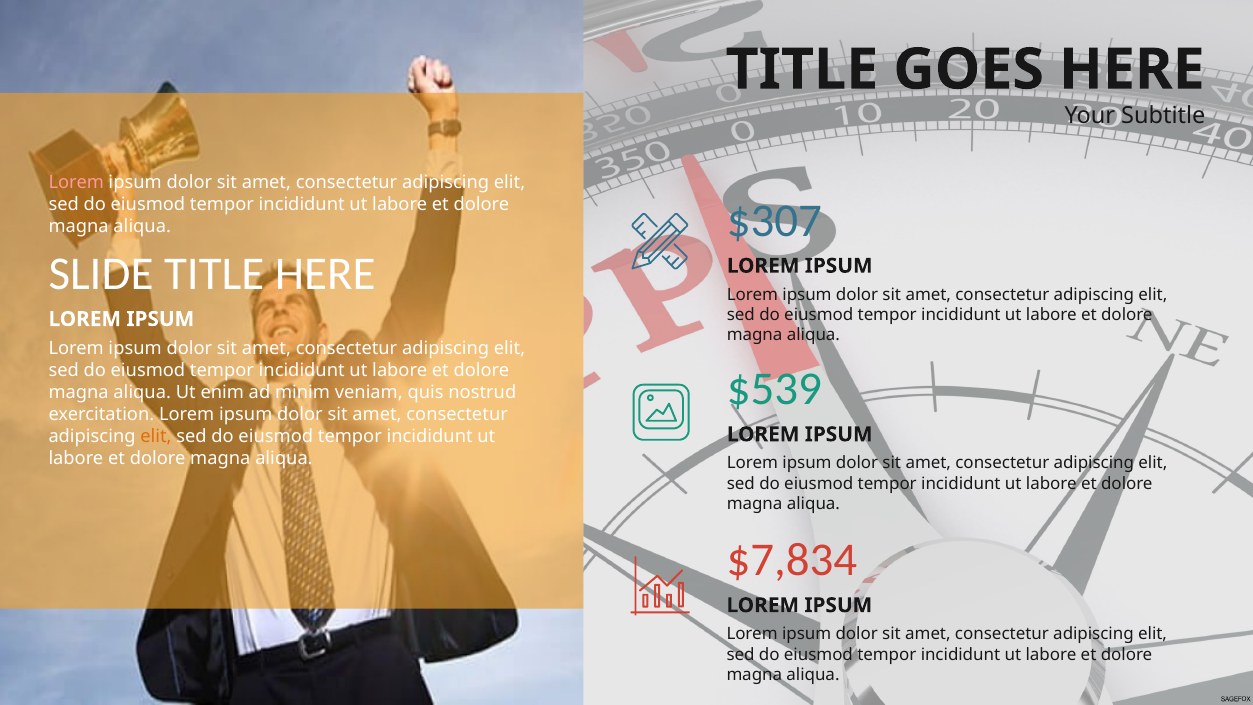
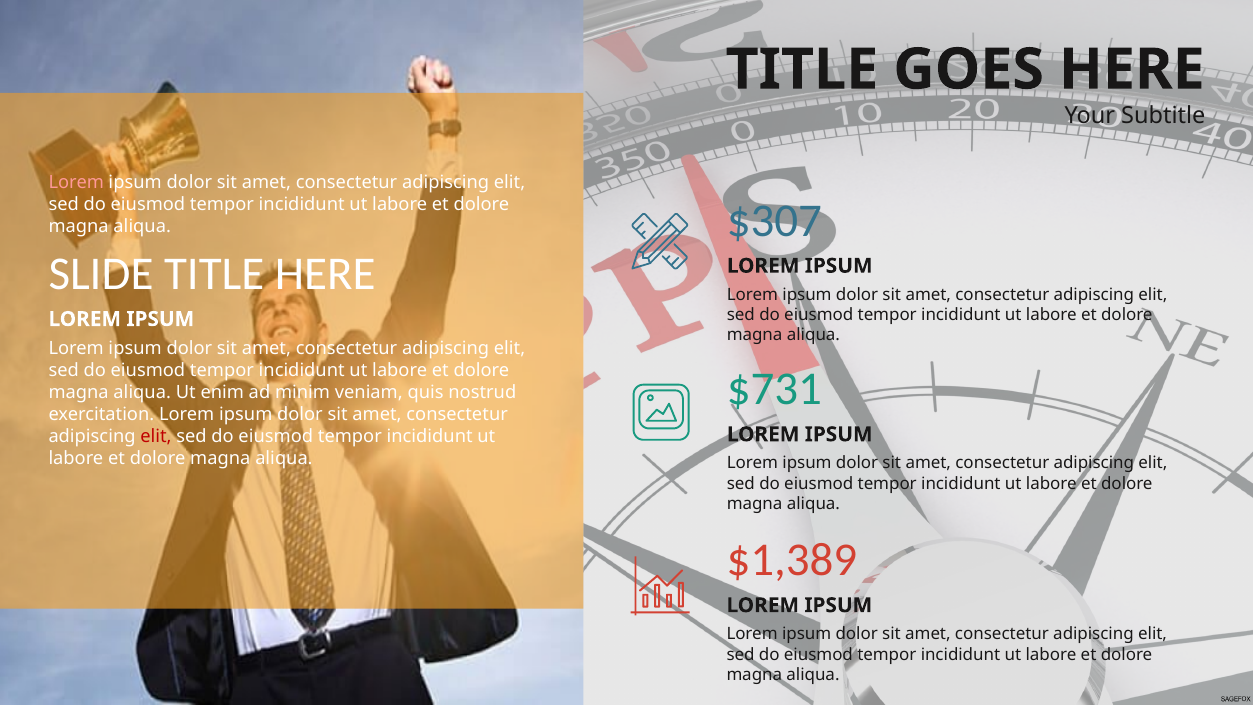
$539: $539 -> $731 (774, 389)
elit colour: orange -> red (156, 436)
$7,834: $7,834 -> $1,389 (792, 560)
